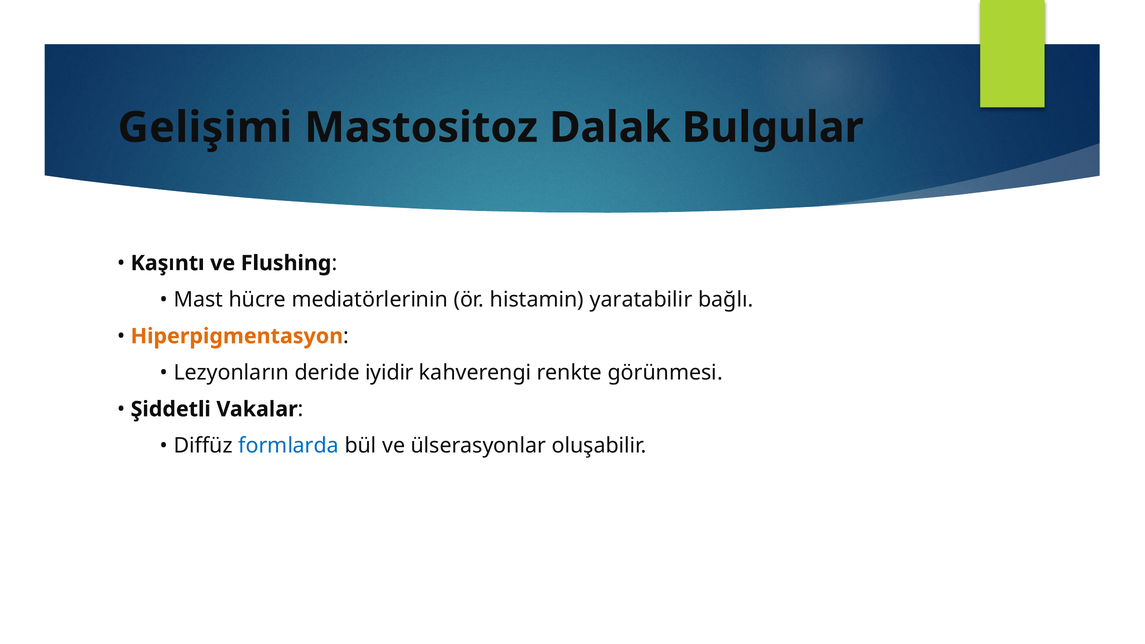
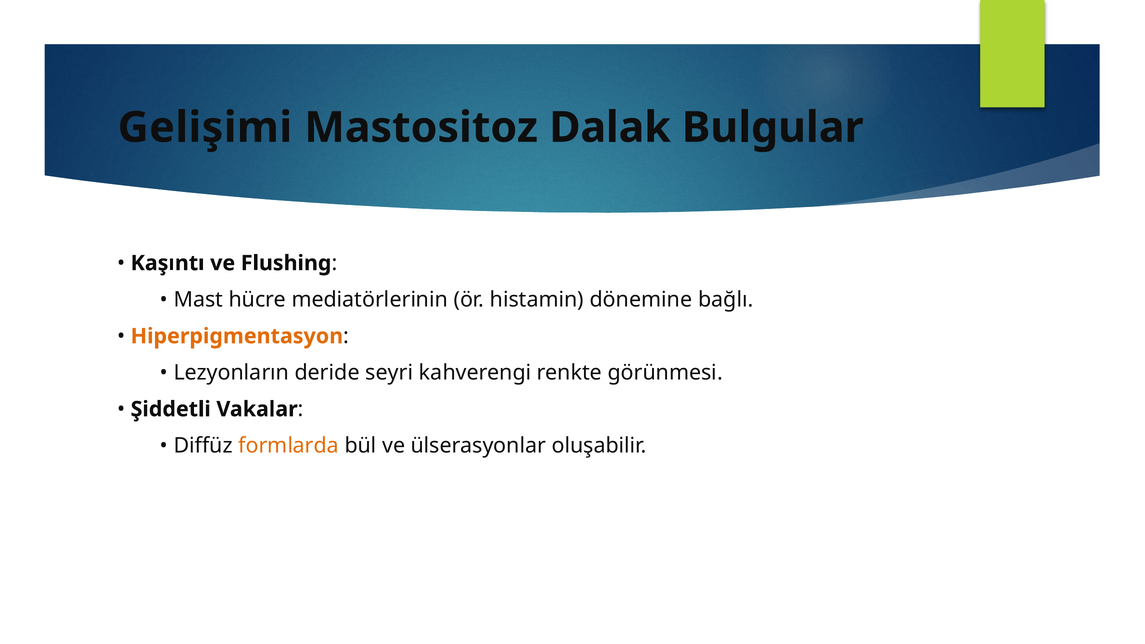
yaratabilir: yaratabilir -> dönemine (641, 300)
iyidir: iyidir -> seyri (389, 373)
formlarda colour: blue -> orange (289, 446)
